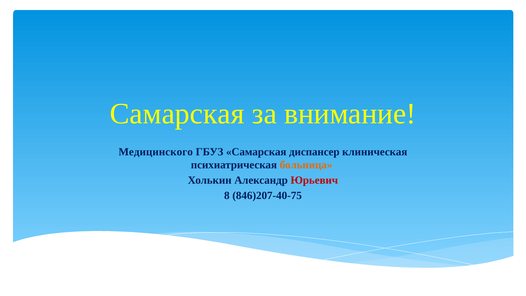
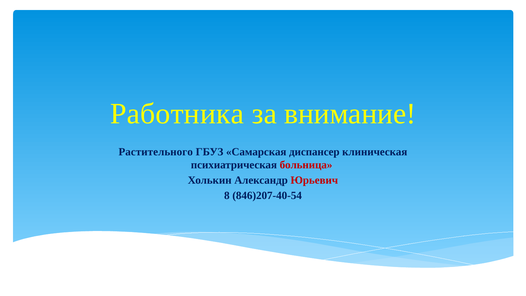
Самарская: Самарская -> Работника (177, 114)
Медицинского: Медицинского -> Растительного (156, 152)
больница colour: orange -> red (306, 165)
846)207-40-75: 846)207-40-75 -> 846)207-40-54 (267, 196)
